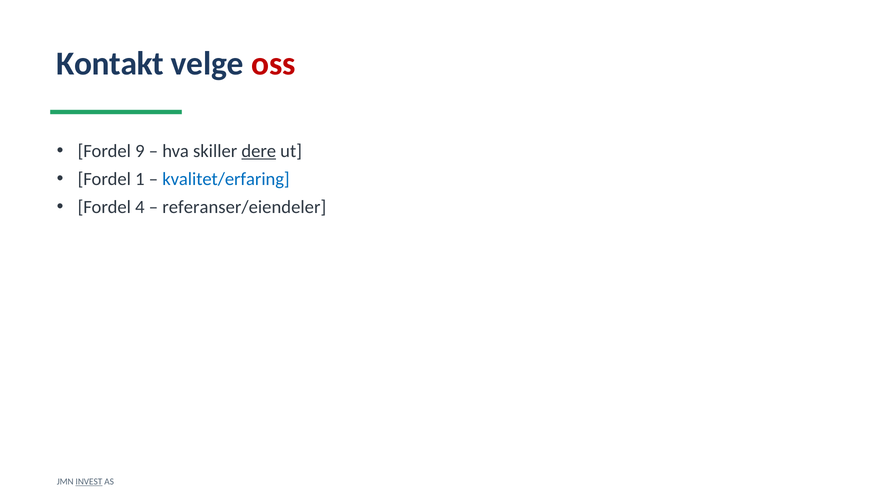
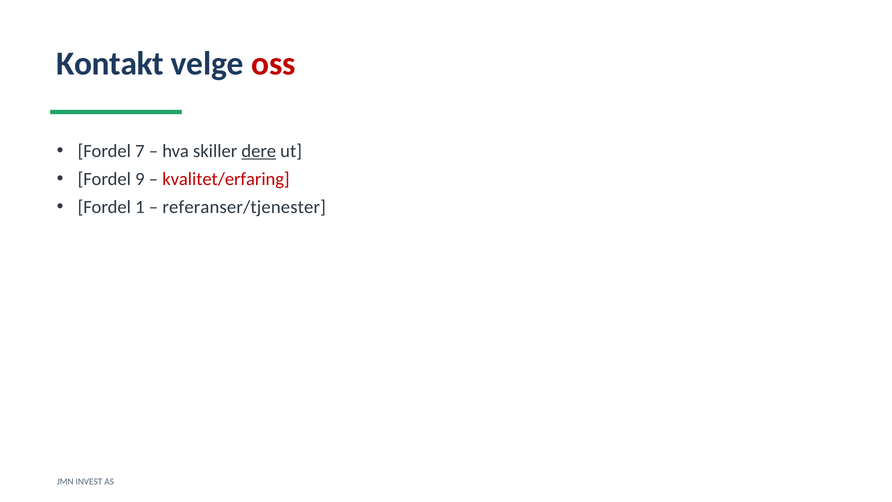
9: 9 -> 7 (140, 151)
1: 1 -> 9 (140, 179)
kvalitet/erfaring colour: blue -> red (226, 179)
4: 4 -> 1 (140, 207)
referanser/eiendeler: referanser/eiendeler -> referanser/tjenester (244, 207)
INVEST underline: present -> none (89, 481)
